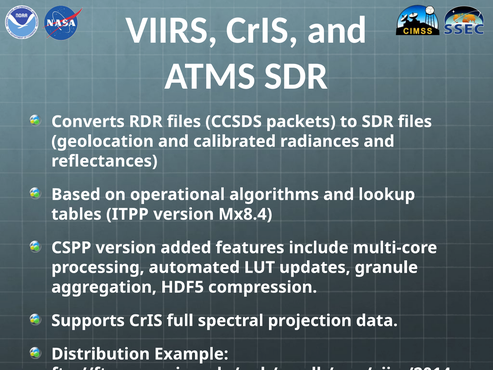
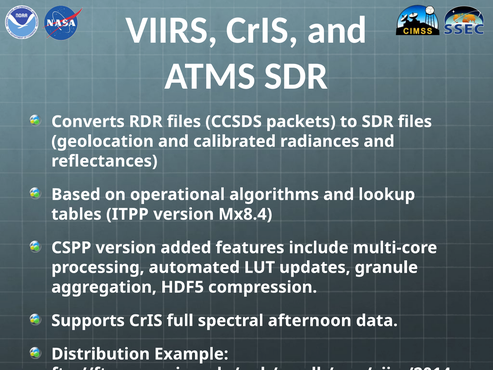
projection: projection -> afternoon (310, 320)
